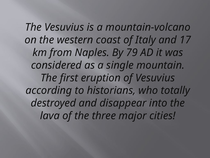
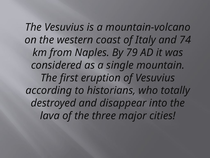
17: 17 -> 74 (185, 40)
